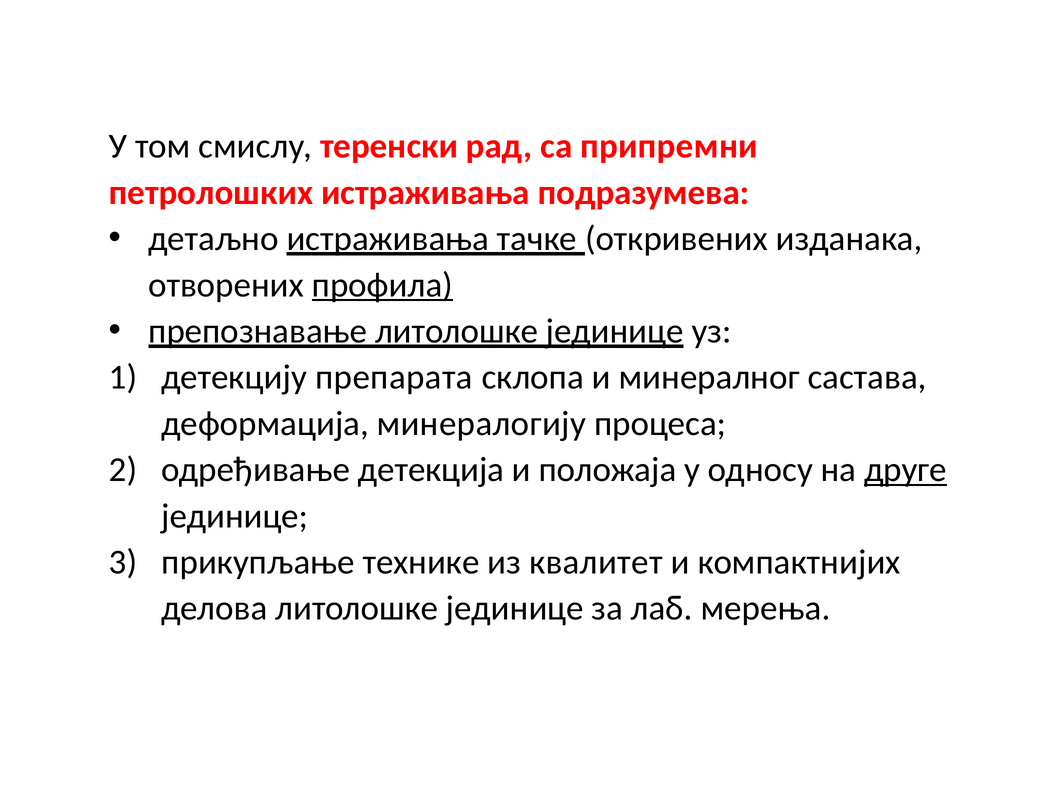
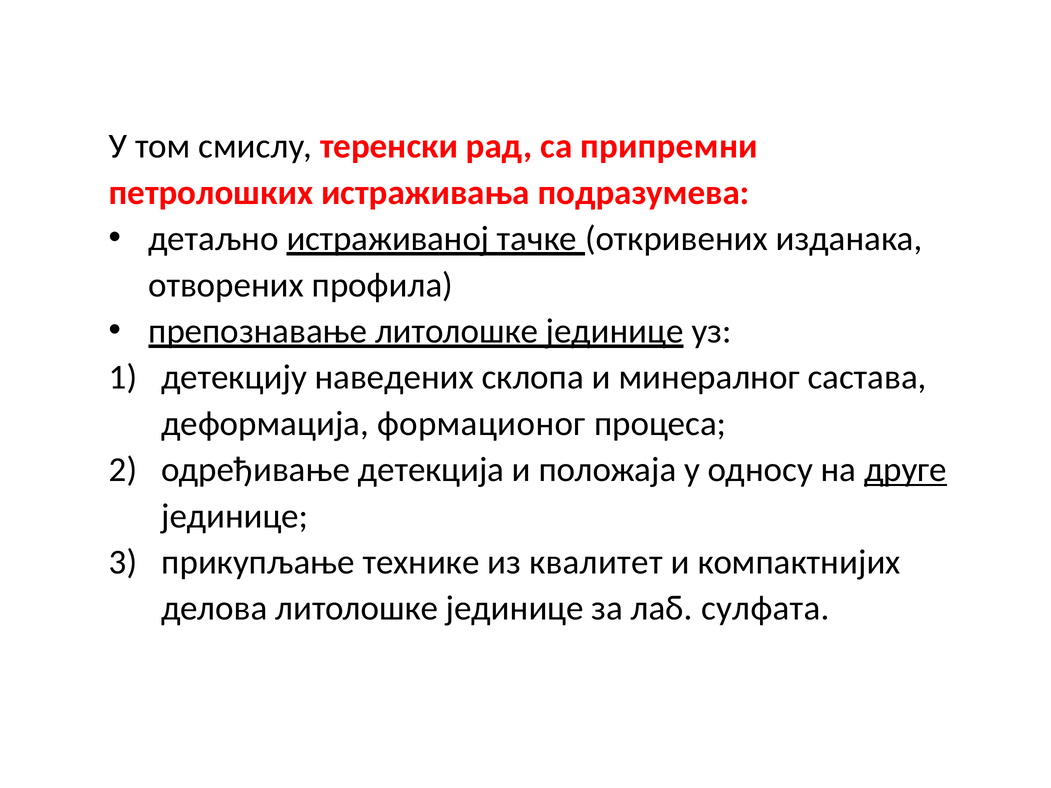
детаљно истраживања: истраживања -> истраживаној (388, 239)
профила underline: present -> none (382, 285)
препарата: препарата -> наведених (394, 378)
минералогију: минералогију -> формационог (481, 424)
мерења: мерења -> сулфата (765, 609)
